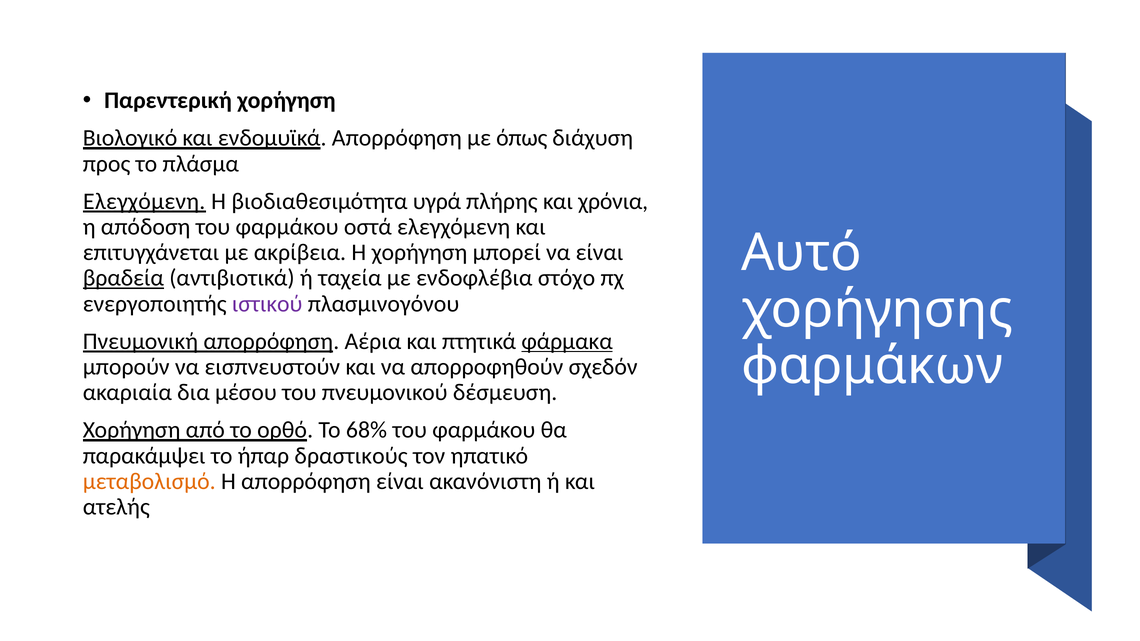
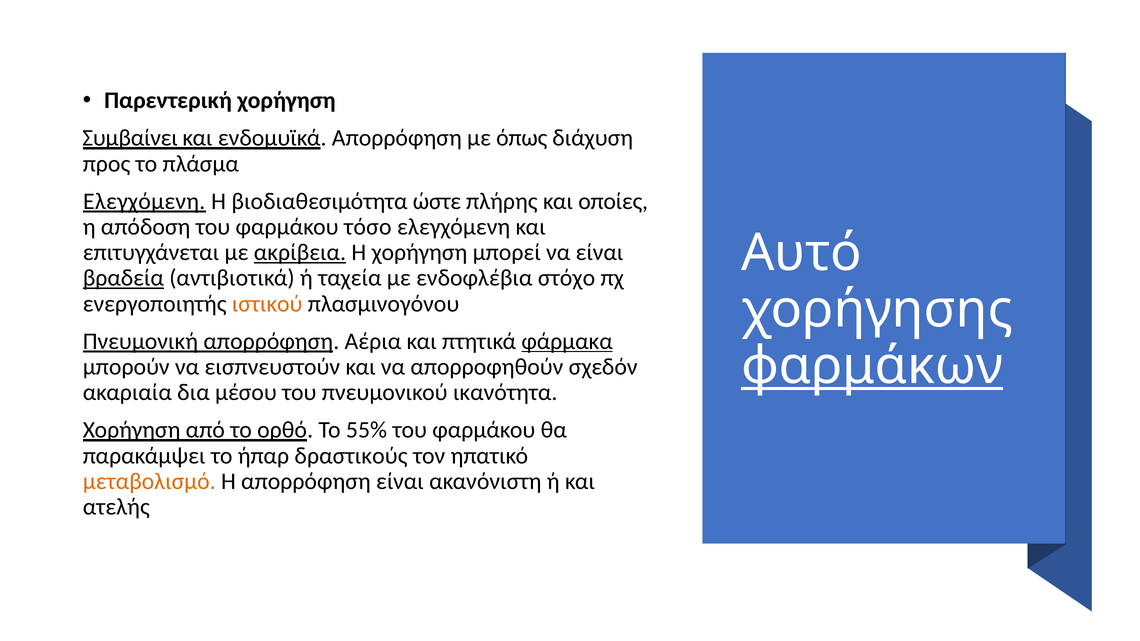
Βιολογικό: Βιολογικό -> Συμβαίνει (130, 138)
υγρά: υγρά -> ώστε (437, 201)
χρόνια: χρόνια -> οποίες (613, 201)
οστά: οστά -> τόσο (368, 227)
ακρίβεια underline: none -> present (300, 253)
ιστικού colour: purple -> orange (267, 304)
φαρμάκων underline: none -> present (872, 366)
δέσμευση: δέσμευση -> ικανότητα (505, 393)
68%: 68% -> 55% (366, 430)
